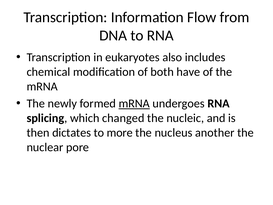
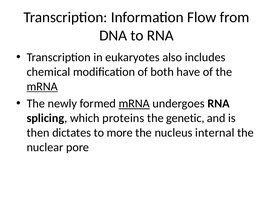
mRNA underline: none -> present (42, 86)
changed: changed -> proteins (123, 118)
nucleic: nucleic -> genetic (185, 118)
another: another -> internal (215, 133)
